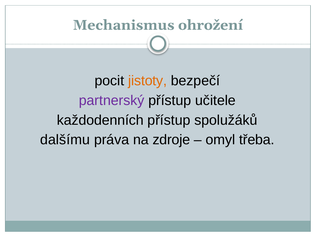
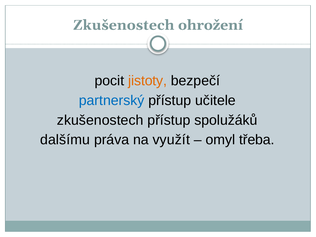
Mechanismus: Mechanismus -> Zkušenostech (124, 25)
partnerský colour: purple -> blue (112, 100)
každodenních: každodenních -> zkušenostech (100, 120)
zdroje: zdroje -> využít (171, 140)
